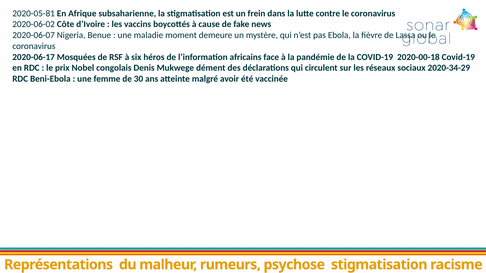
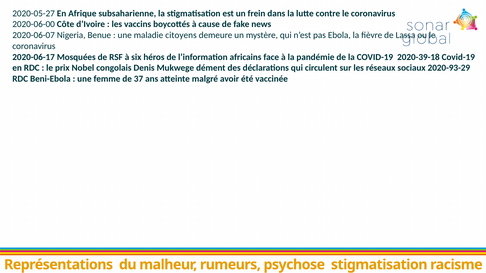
2020-05-81: 2020-05-81 -> 2020-05-27 (34, 13)
2020-06-02: 2020-06-02 -> 2020-06-00 (34, 24)
moment: moment -> citoyens (181, 35)
2020-00-18: 2020-00-18 -> 2020-39-18 (418, 57)
2020-34-29: 2020-34-29 -> 2020-93-29 (449, 68)
30: 30 -> 37 (139, 79)
